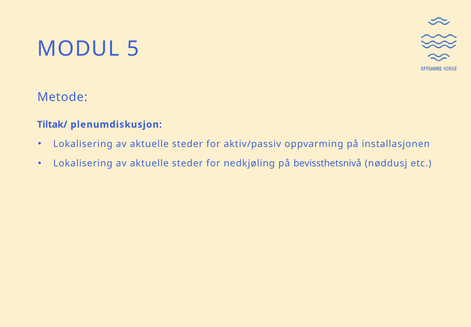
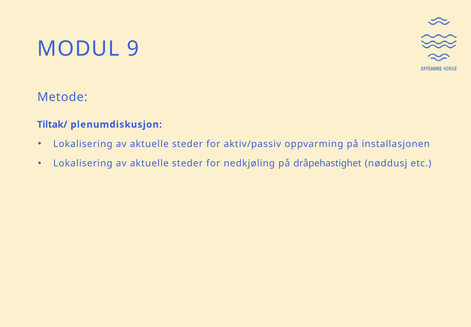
5: 5 -> 9 (133, 49)
bevissthetsnivå: bevissthetsnivå -> dråpehastighet (327, 163)
